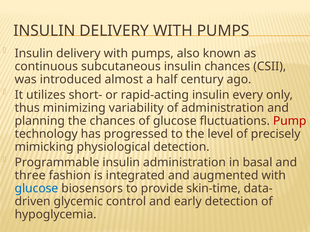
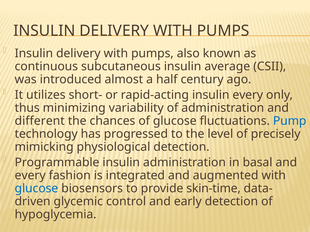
insulin chances: chances -> average (227, 67)
planning: planning -> different (40, 121)
Pump colour: red -> blue (290, 121)
three: three -> every (30, 176)
